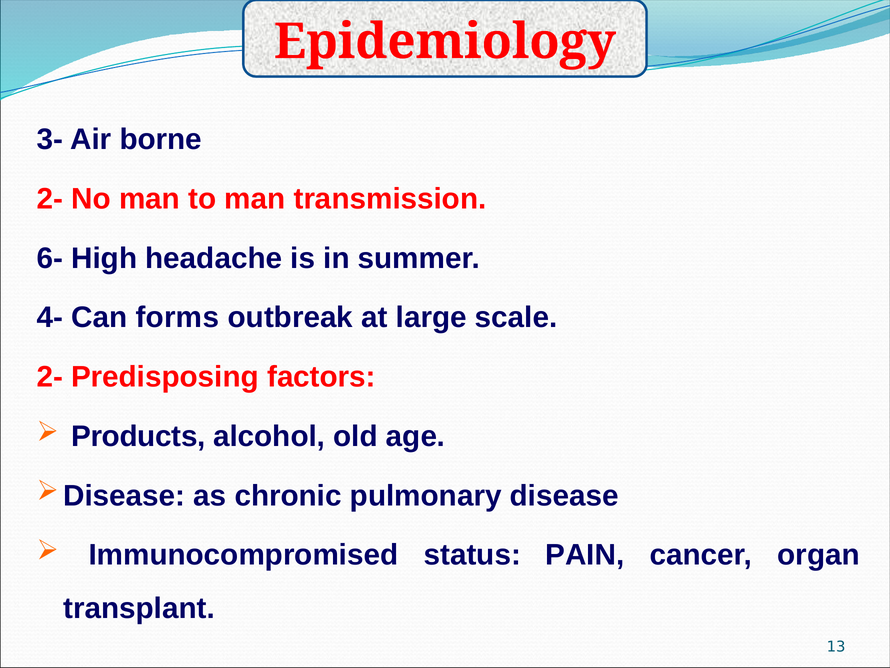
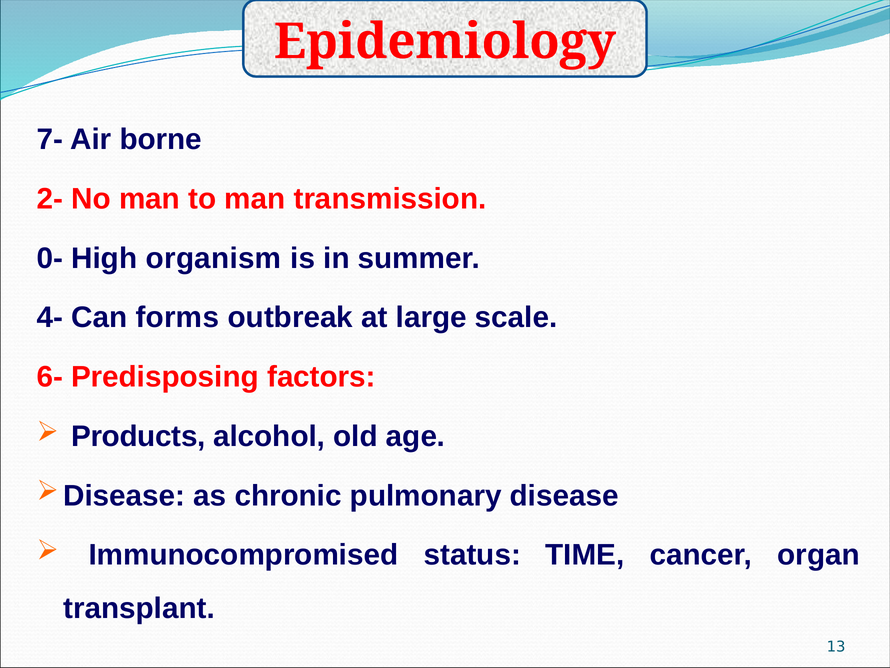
3-: 3- -> 7- (50, 139)
6-: 6- -> 0- (50, 258)
headache: headache -> organism (214, 258)
2-: 2- -> 6- (50, 377)
PAIN: PAIN -> TIME (585, 555)
